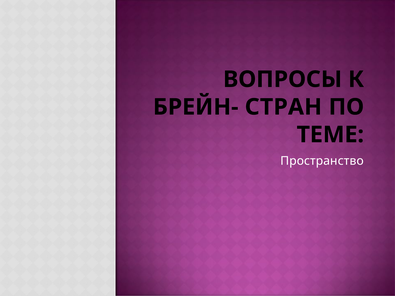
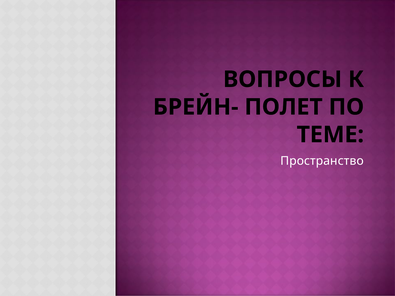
СТРАН: СТРАН -> ПОЛЕТ (284, 107)
